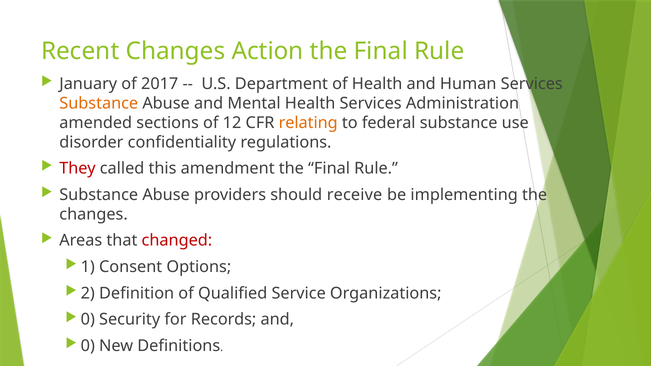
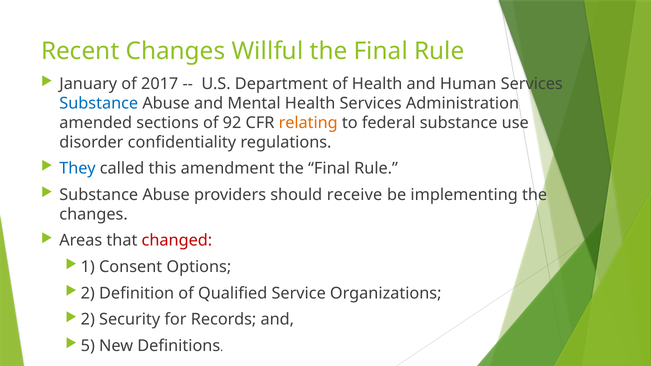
Action: Action -> Willful (268, 51)
Substance colour: orange -> blue (99, 103)
12: 12 -> 92 (232, 123)
They colour: red -> blue (78, 169)
0: 0 -> 2 (88, 320)
0: 0 -> 5 (88, 346)
